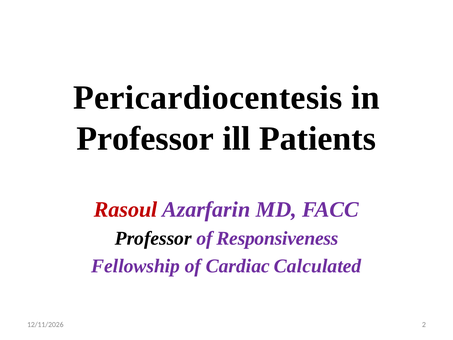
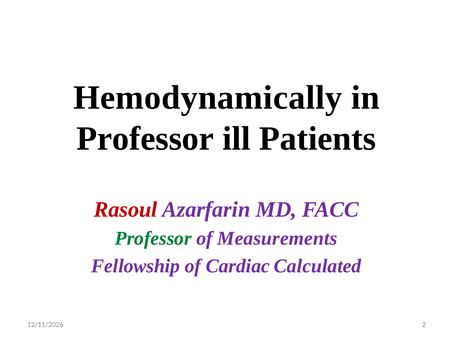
Pericardiocentesis: Pericardiocentesis -> Hemodynamically (208, 98)
Professor colour: black -> green (153, 238)
Responsiveness: Responsiveness -> Measurements (277, 238)
